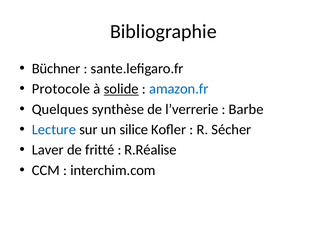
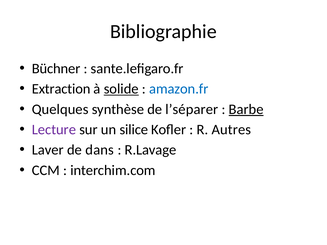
Protocole: Protocole -> Extraction (61, 89)
l’verrerie: l’verrerie -> l’séparer (192, 109)
Barbe underline: none -> present (246, 109)
Lecture colour: blue -> purple (54, 130)
Sécher: Sécher -> Autres (231, 130)
fritté: fritté -> dans (100, 150)
R.Réalise: R.Réalise -> R.Lavage (150, 150)
